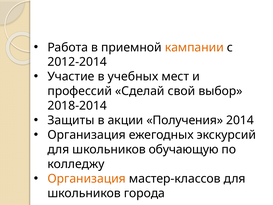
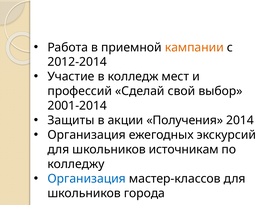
учебных: учебных -> колледж (133, 76)
2018-2014: 2018-2014 -> 2001-2014 (77, 106)
обучающую: обучающую -> источникам (184, 149)
Организация colour: orange -> blue (87, 178)
